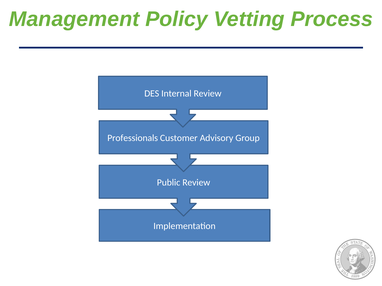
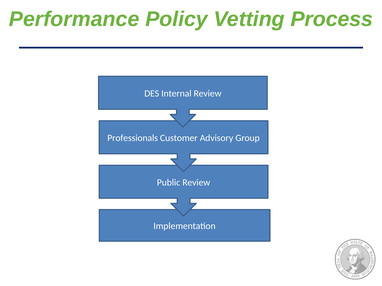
Management: Management -> Performance (74, 19)
